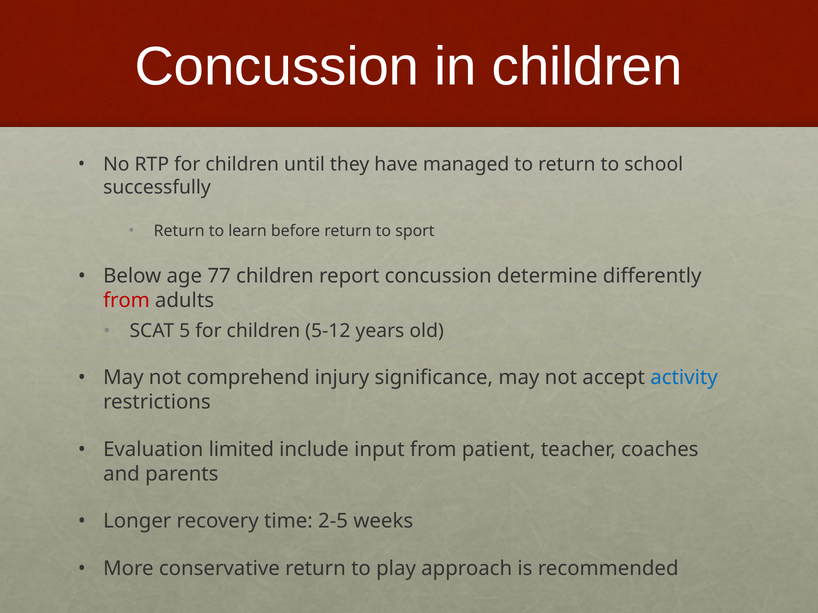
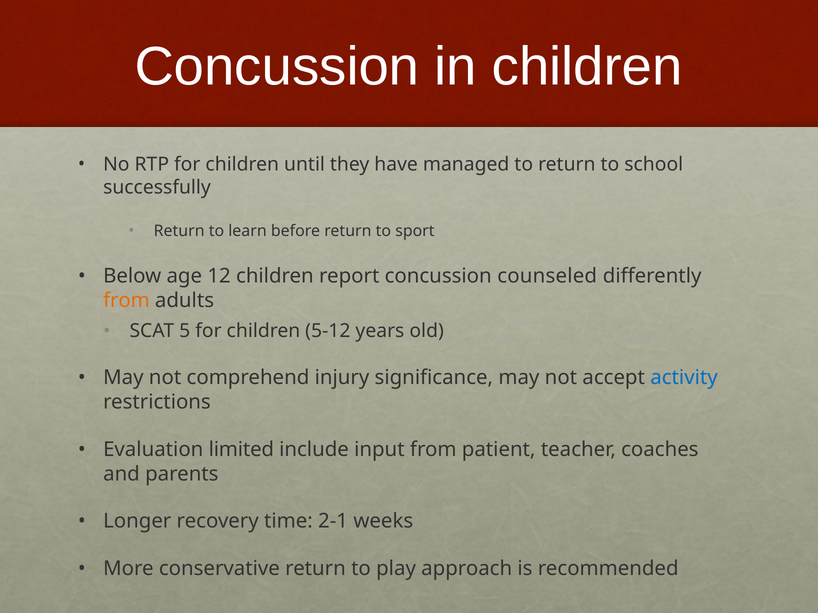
77: 77 -> 12 (219, 276)
determine: determine -> counseled (547, 276)
from colour: red -> orange (126, 301)
2-5: 2-5 -> 2-1 (333, 522)
